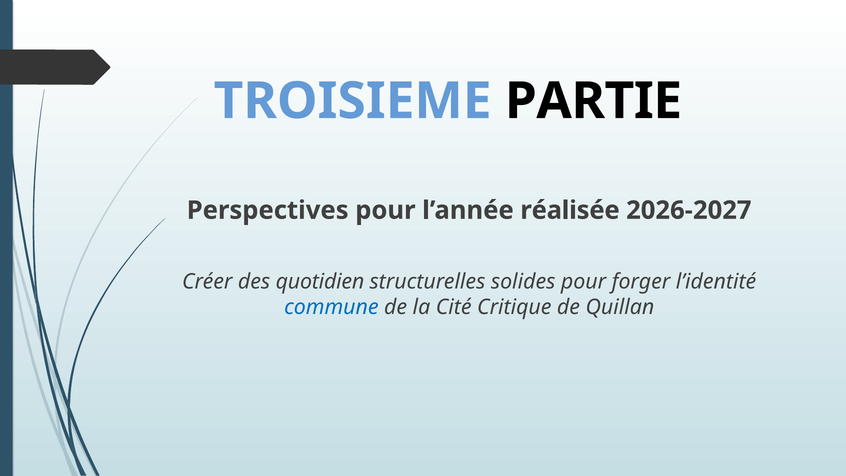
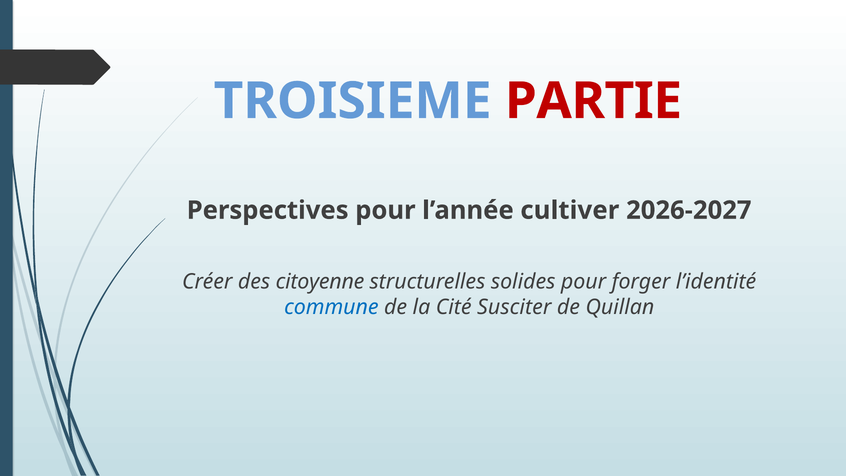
PARTIE colour: black -> red (593, 101)
réalisée: réalisée -> cultiver (570, 210)
quotidien: quotidien -> citoyenne (320, 281)
Critique: Critique -> Susciter (514, 307)
